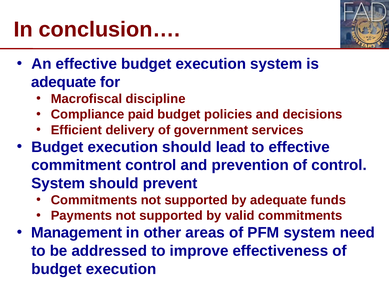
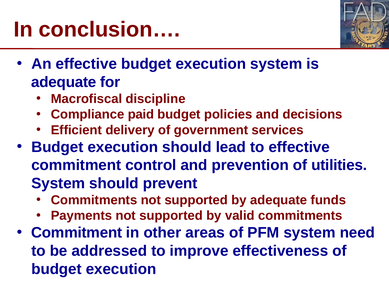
of control: control -> utilities (339, 165)
Management: Management -> Commitment (77, 233)
